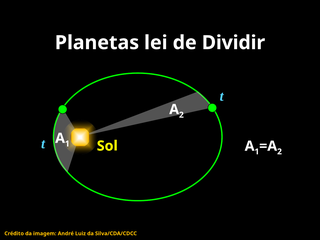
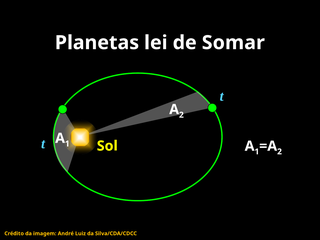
Dividir: Dividir -> Somar (233, 43)
